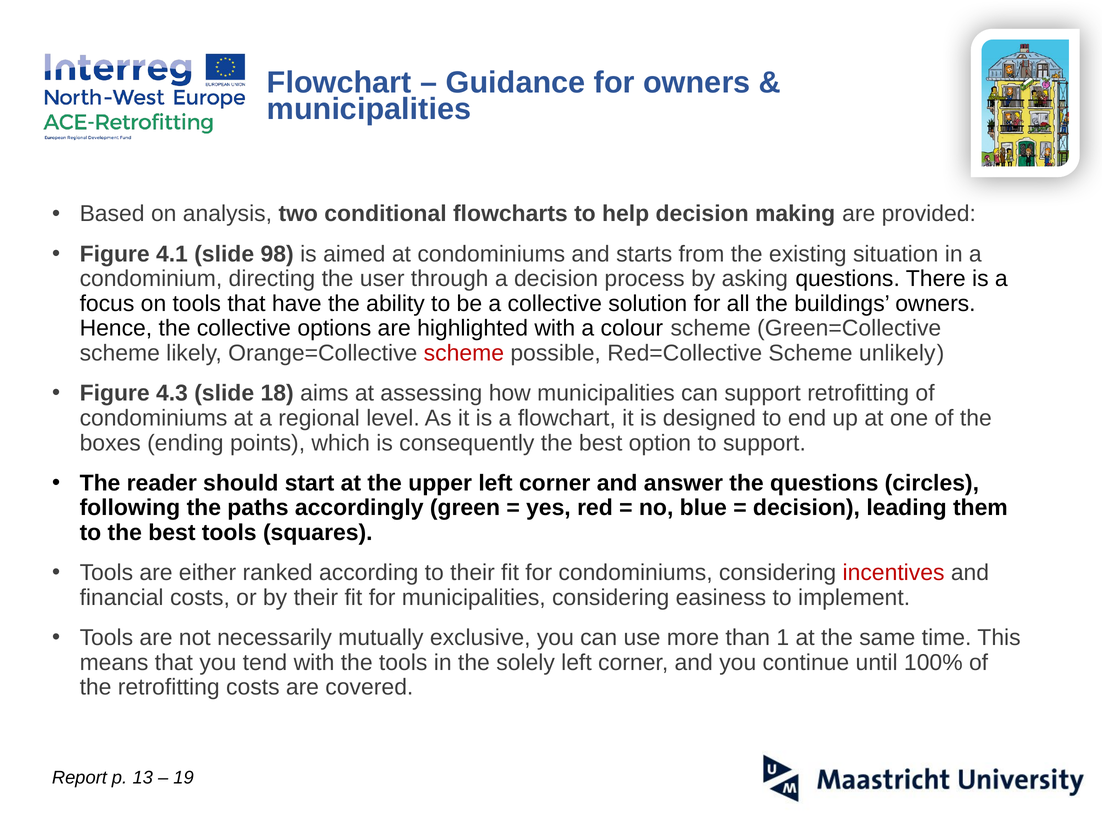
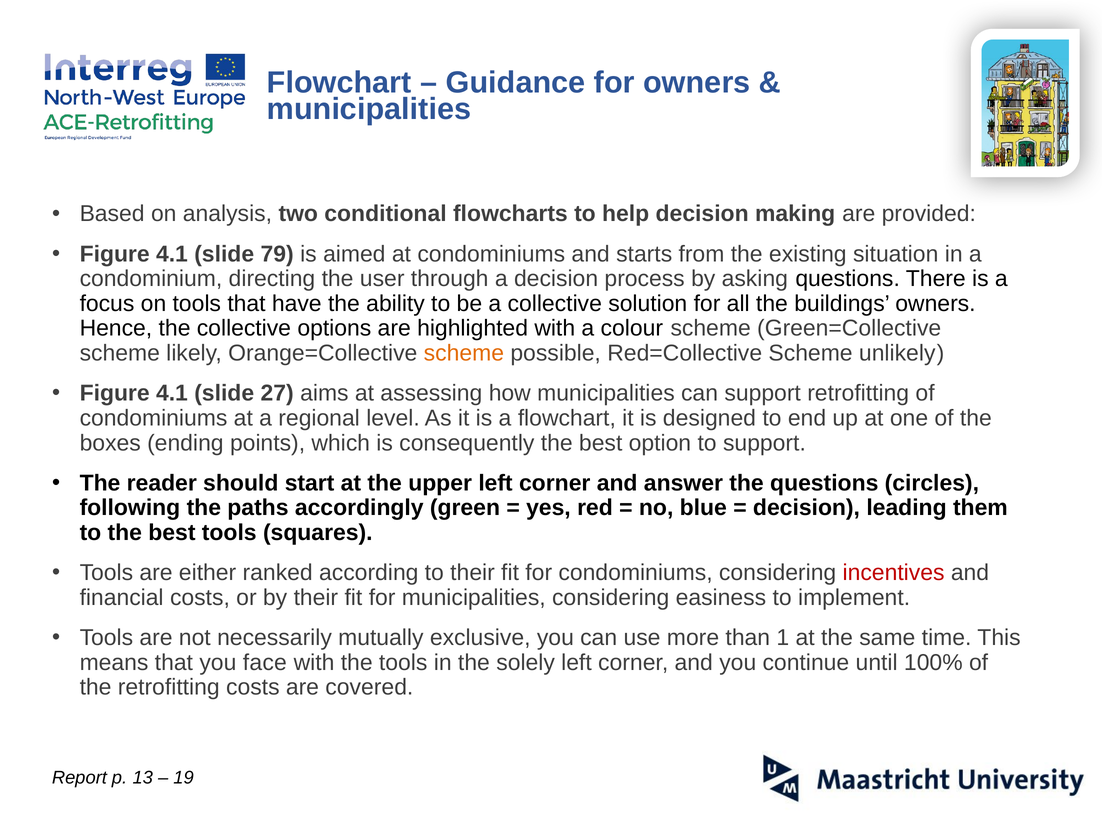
98: 98 -> 79 (277, 254)
scheme colour: red -> orange (464, 353)
4.3: 4.3 -> 4.1 (172, 394)
18: 18 -> 27 (277, 394)
tend: tend -> face (265, 663)
